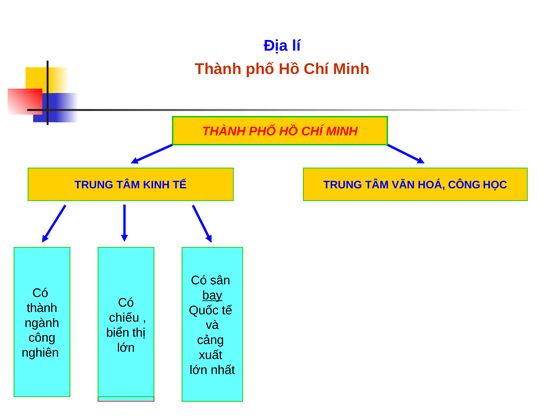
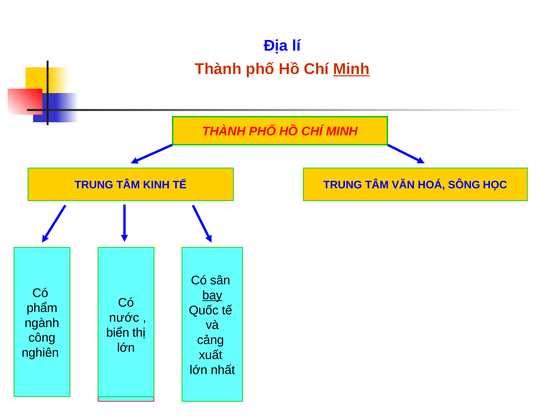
Minh underline: none -> present (351, 69)
HOÁ CÔNG: CÔNG -> SÔNG (464, 185)
thành: thành -> phẩm (42, 308)
chiếu: chiếu -> nước (124, 318)
